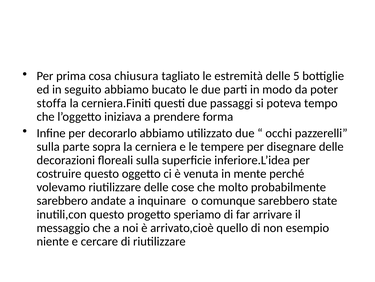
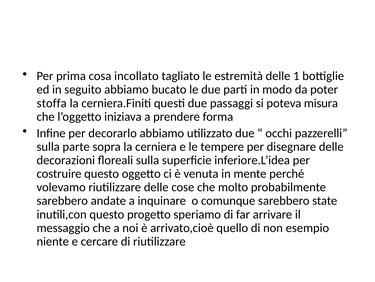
chiusura: chiusura -> incollato (136, 76)
5: 5 -> 1 (296, 76)
tempo: tempo -> misura (321, 103)
